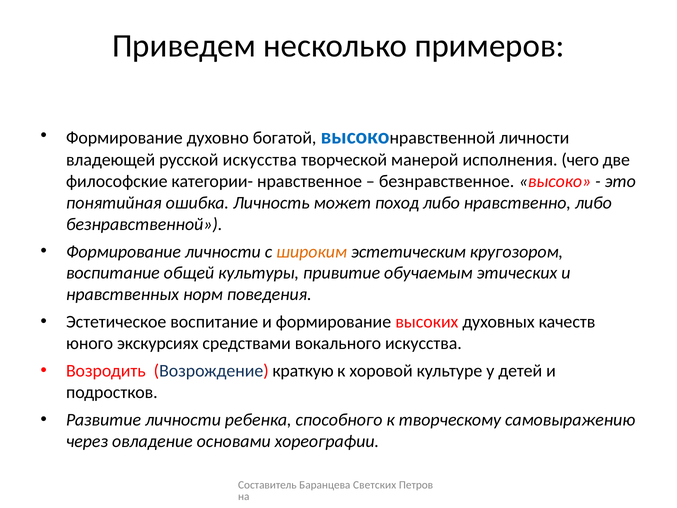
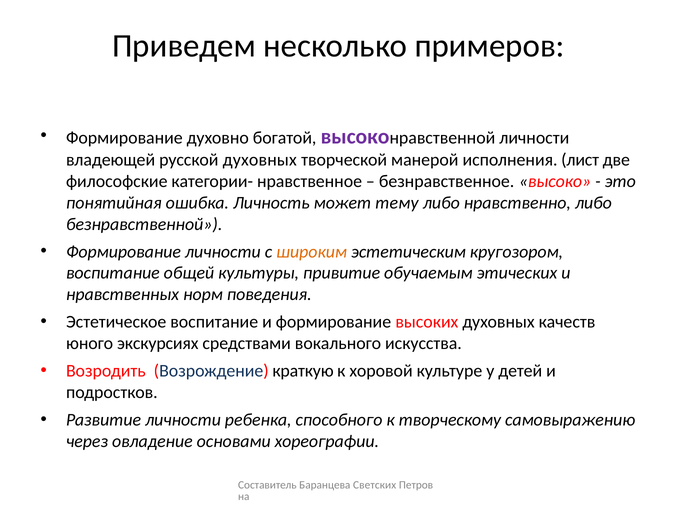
высоко colour: blue -> purple (355, 136)
русской искусства: искусства -> духовных (260, 160)
чего: чего -> лист (580, 160)
поход: поход -> тему (397, 203)
